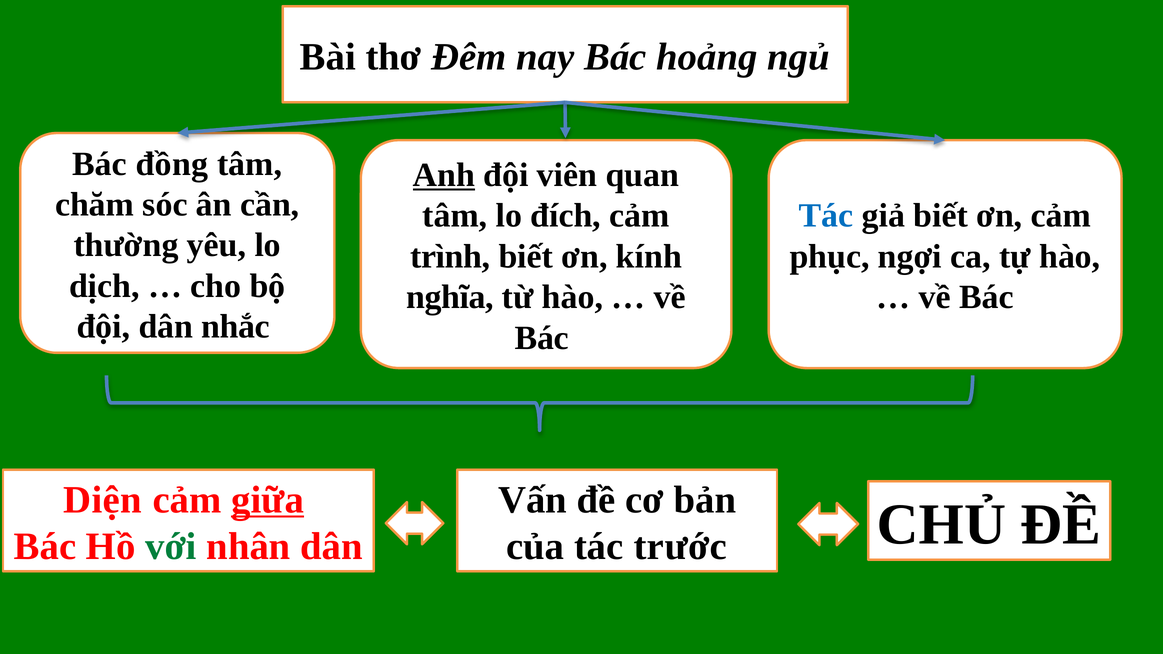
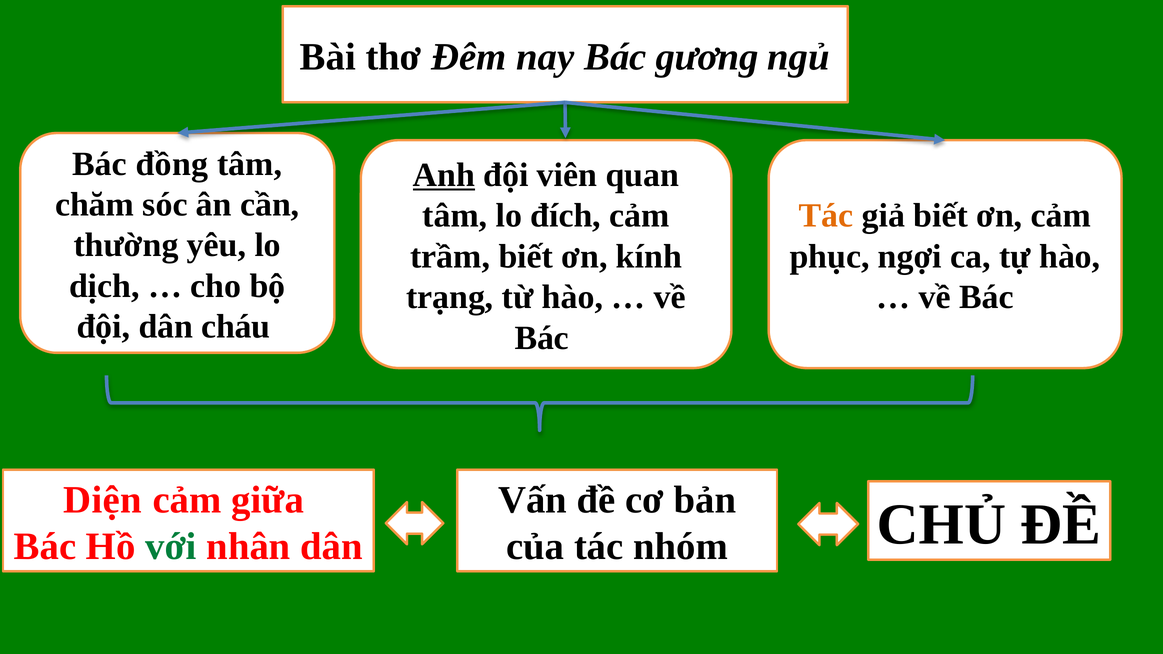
hoảng: hoảng -> gương (707, 57)
Tác colour: blue -> orange (826, 216)
trình: trình -> trầm (450, 257)
nghĩa: nghĩa -> trạng (450, 297)
nhắc: nhắc -> cháu (236, 327)
giữa underline: present -> none (268, 500)
trước: trước -> nhóm (681, 547)
